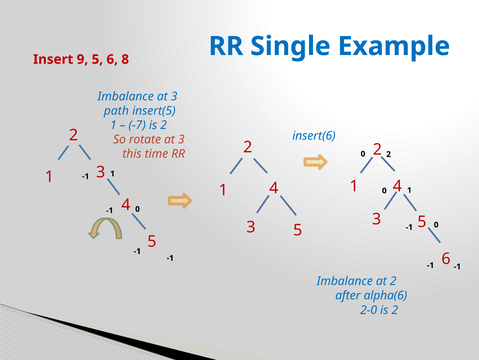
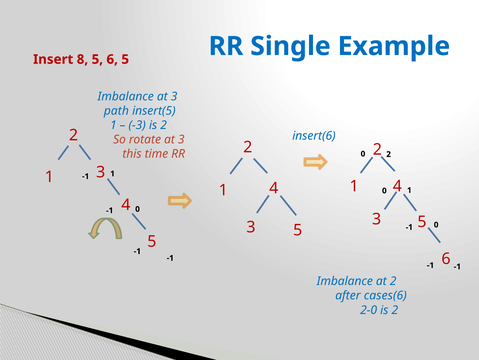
9: 9 -> 8 (82, 59)
6 8: 8 -> 5 (125, 59)
-7: -7 -> -3 (137, 125)
alpha(6: alpha(6 -> cases(6 (385, 295)
